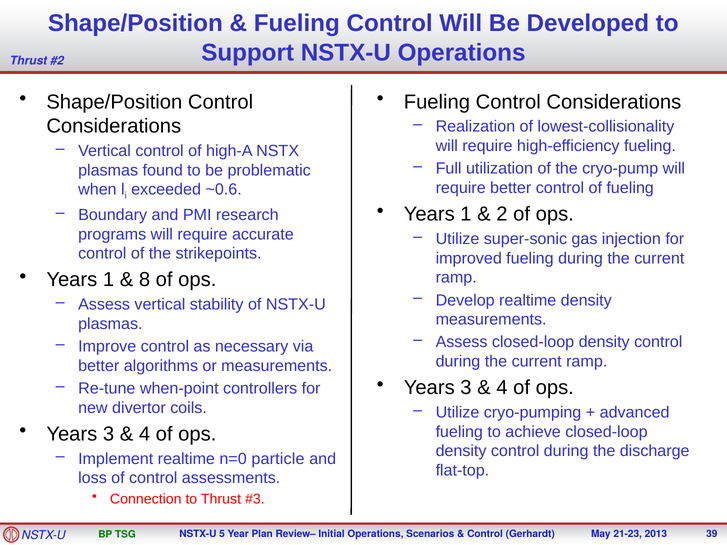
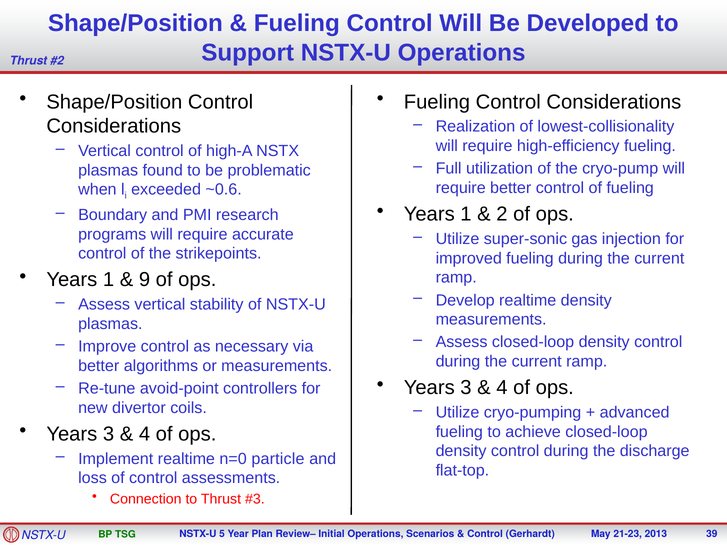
8: 8 -> 9 (145, 280)
when-point: when-point -> avoid-point (179, 389)
